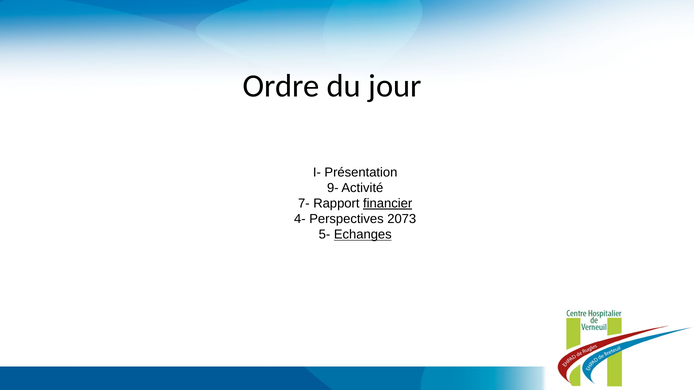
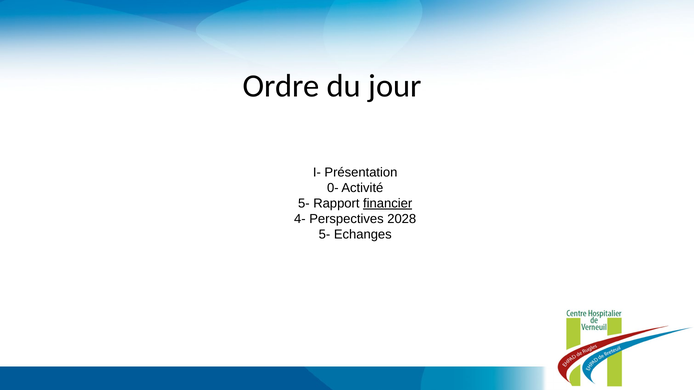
9-: 9- -> 0- (333, 188)
7-: 7- -> 5- (304, 204)
2073: 2073 -> 2028 (402, 219)
Echanges underline: present -> none (363, 235)
